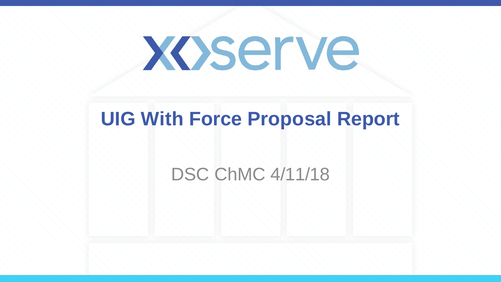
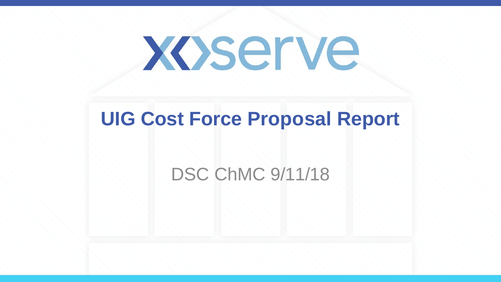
With: With -> Cost (162, 119)
4/11/18: 4/11/18 -> 9/11/18 (300, 174)
